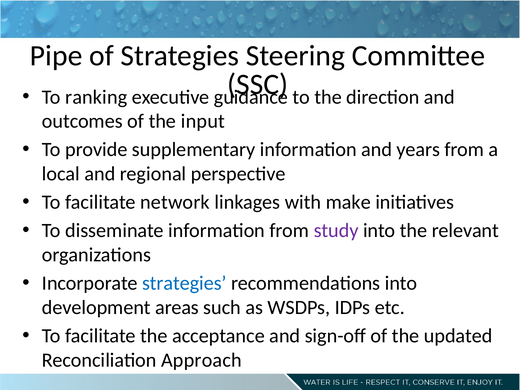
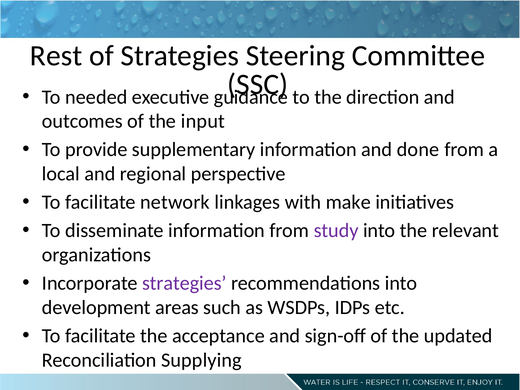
Pipe: Pipe -> Rest (56, 56)
ranking: ranking -> needed (96, 97)
years: years -> done (418, 150)
strategies colour: blue -> purple (184, 283)
Approach: Approach -> Supplying (201, 360)
